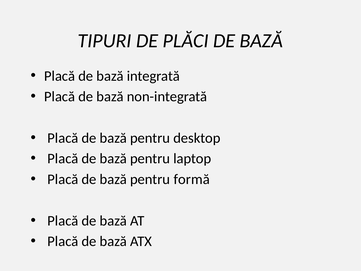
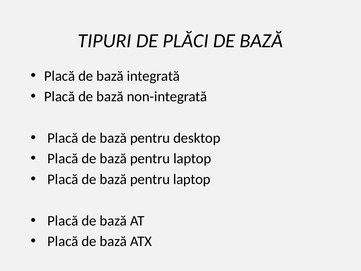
formă: formă -> laptop (192, 179)
